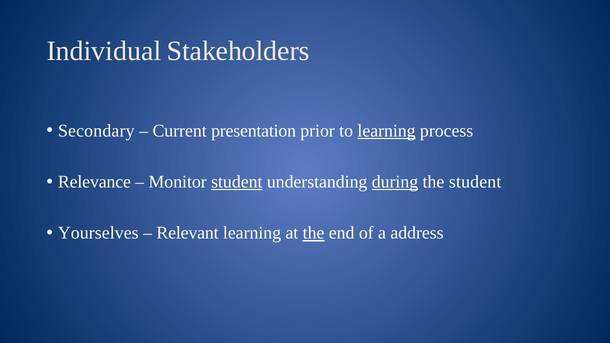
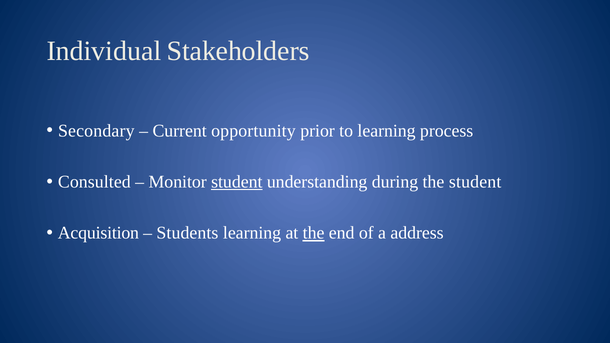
presentation: presentation -> opportunity (253, 131)
learning underline: present -> none (387, 131)
Relevance: Relevance -> Consulted (94, 182)
during underline: present -> none (395, 182)
Yourselves: Yourselves -> Acquisition (98, 233)
Relevant: Relevant -> Students (187, 233)
